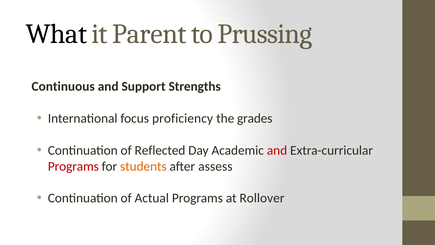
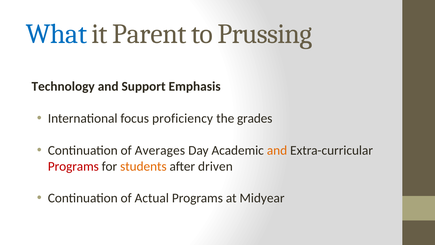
What colour: black -> blue (56, 34)
Continuous: Continuous -> Technology (63, 86)
Strengths: Strengths -> Emphasis (195, 86)
Reflected: Reflected -> Averages (160, 150)
and colour: red -> orange (277, 150)
assess: assess -> driven (215, 166)
Rollover: Rollover -> Midyear (262, 198)
